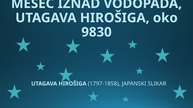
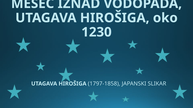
9830: 9830 -> 1230 (96, 32)
